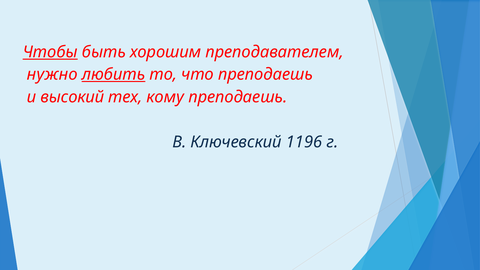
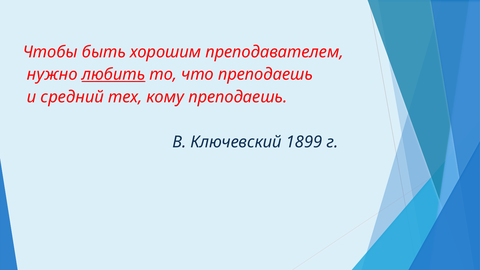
Чтобы underline: present -> none (50, 52)
высокий: высокий -> средний (72, 97)
1196: 1196 -> 1899 (304, 142)
